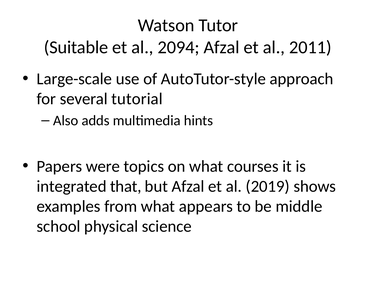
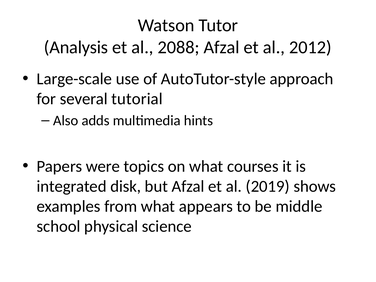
Suitable: Suitable -> Analysis (76, 47)
2094: 2094 -> 2088 (179, 47)
2011: 2011 -> 2012 (310, 47)
that: that -> disk (126, 186)
